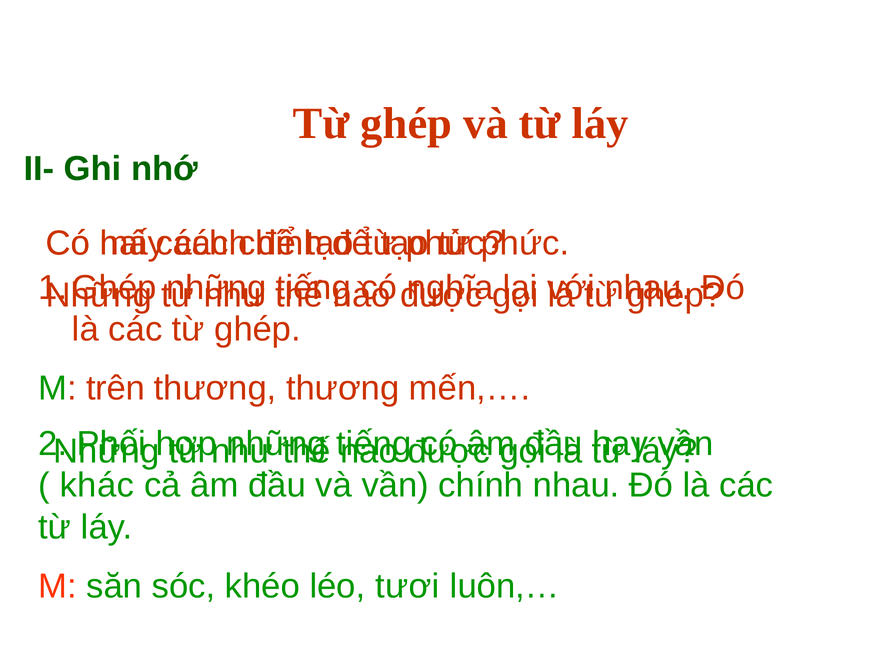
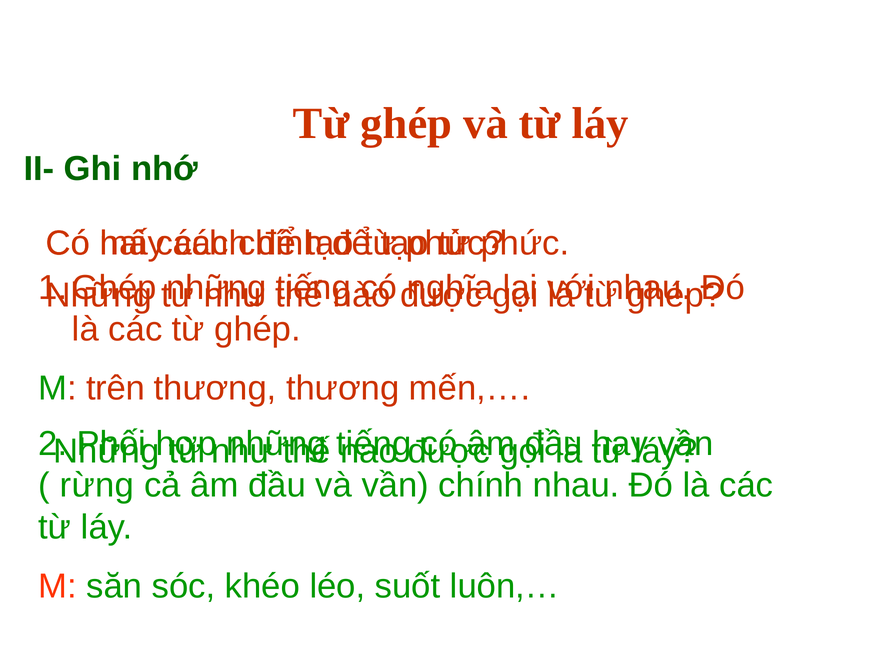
khác: khác -> rừng (97, 486)
tươi: tươi -> suốt (408, 586)
